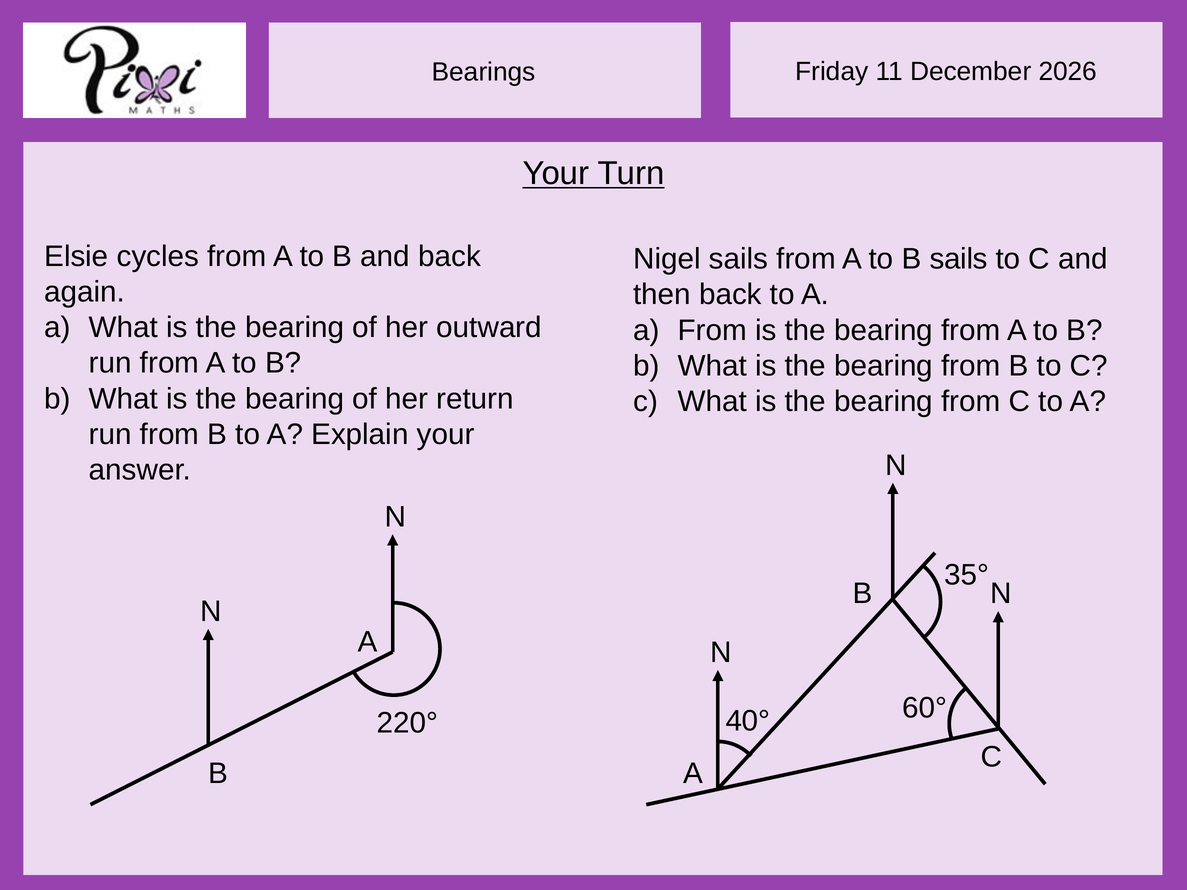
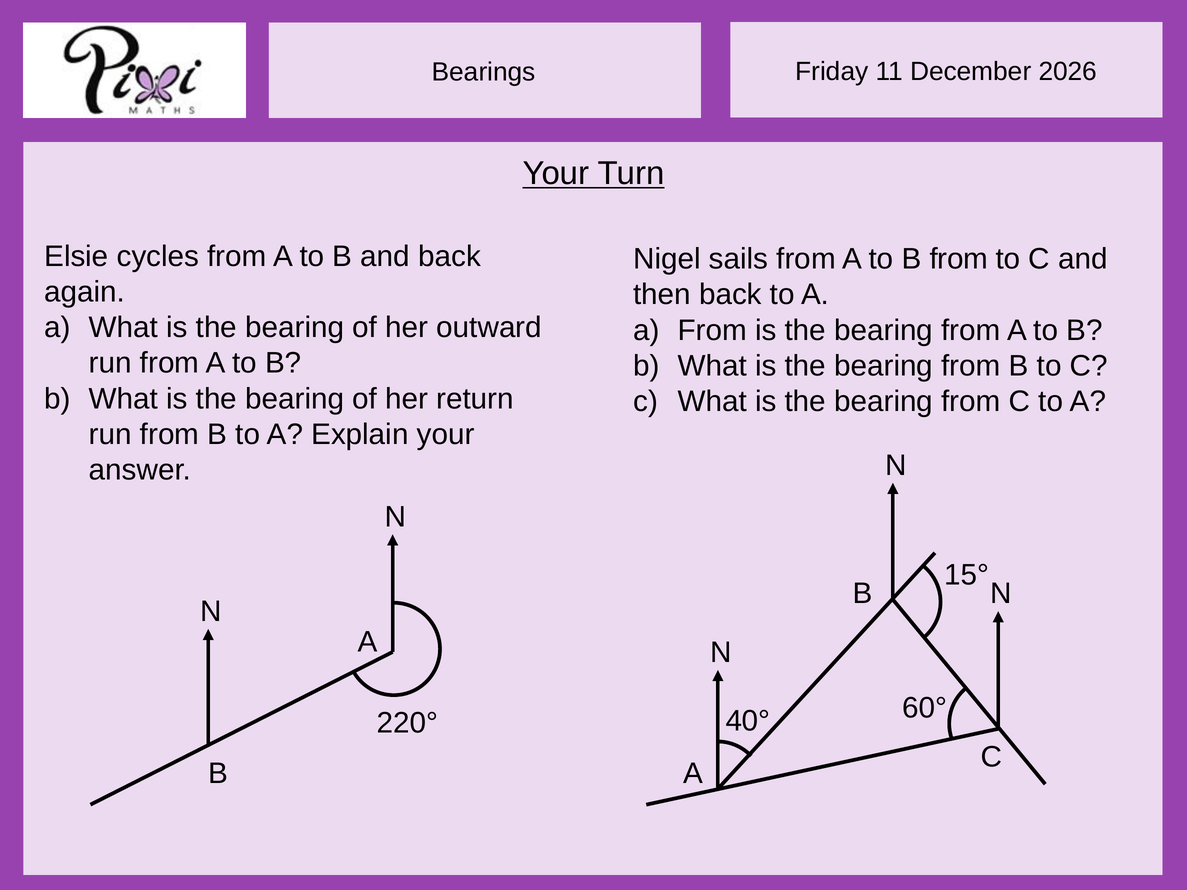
B sails: sails -> from (959, 259)
35°: 35° -> 15° (967, 575)
